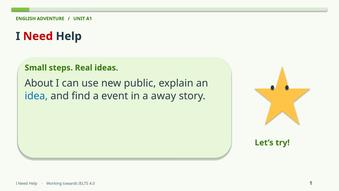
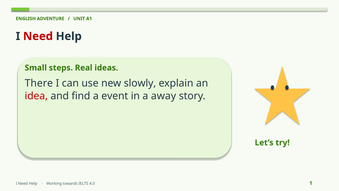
About: About -> There (39, 83)
public: public -> slowly (140, 83)
idea colour: blue -> red (36, 96)
